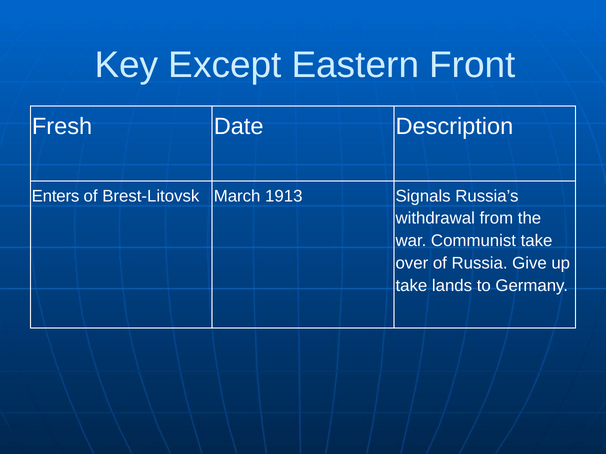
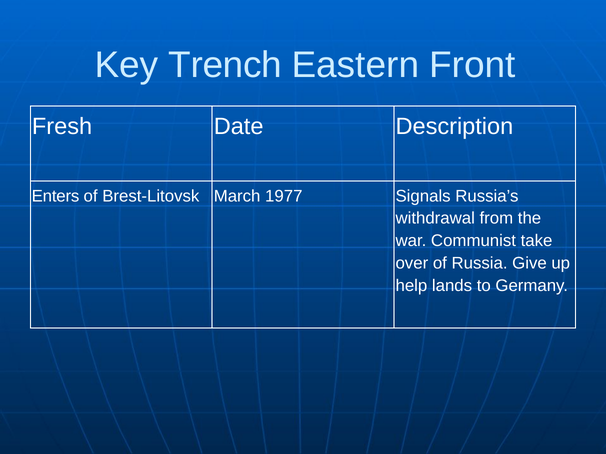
Except: Except -> Trench (225, 65)
1913: 1913 -> 1977 (284, 196)
take: take -> help (411, 286)
